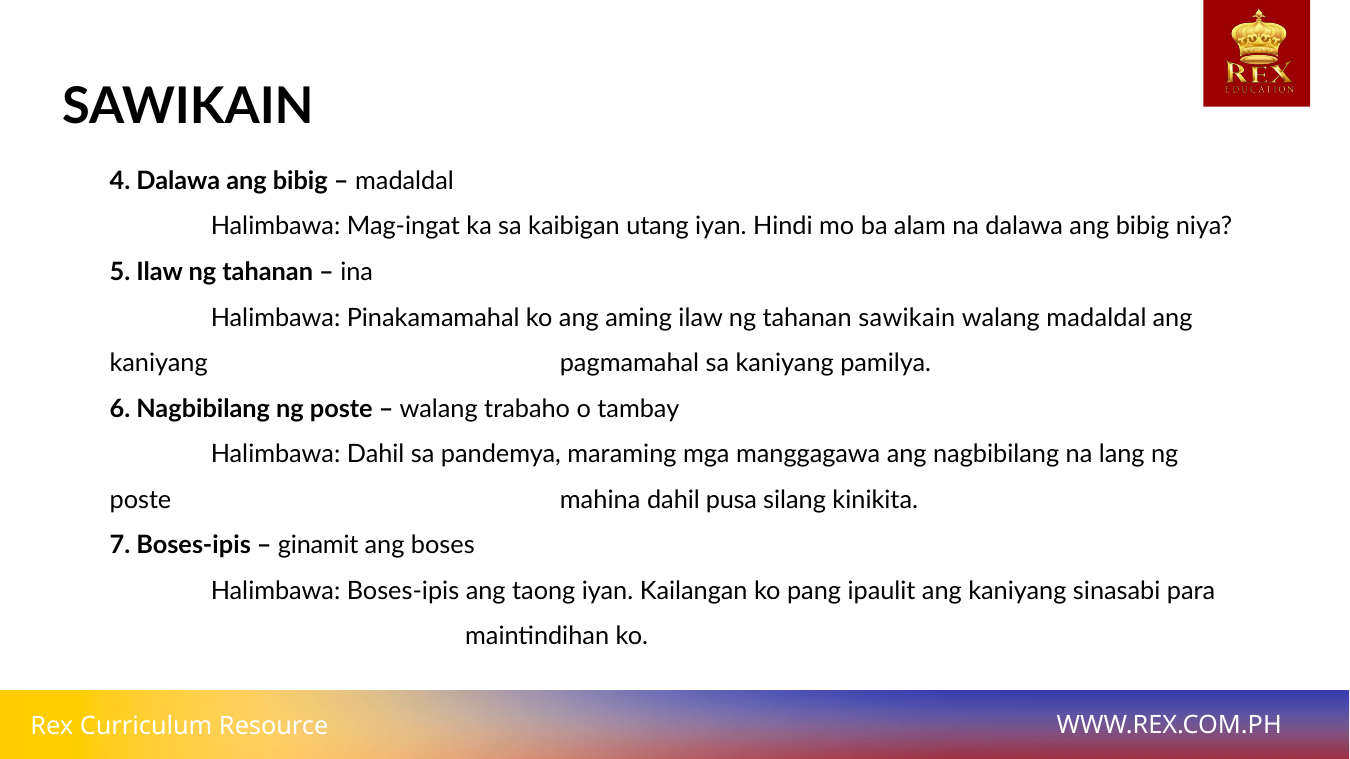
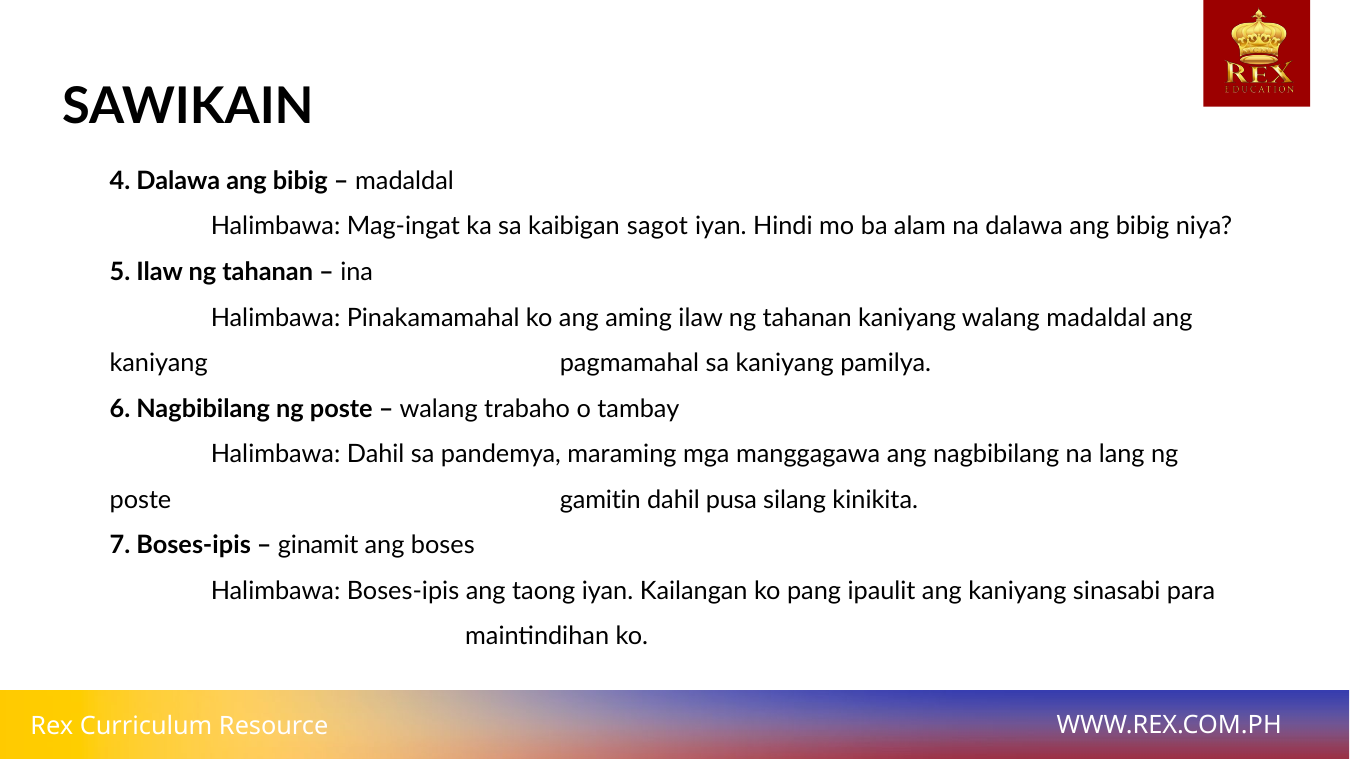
utang: utang -> sagot (657, 227)
tahanan sawikain: sawikain -> kaniyang (907, 318)
mahina: mahina -> gamitin (600, 500)
